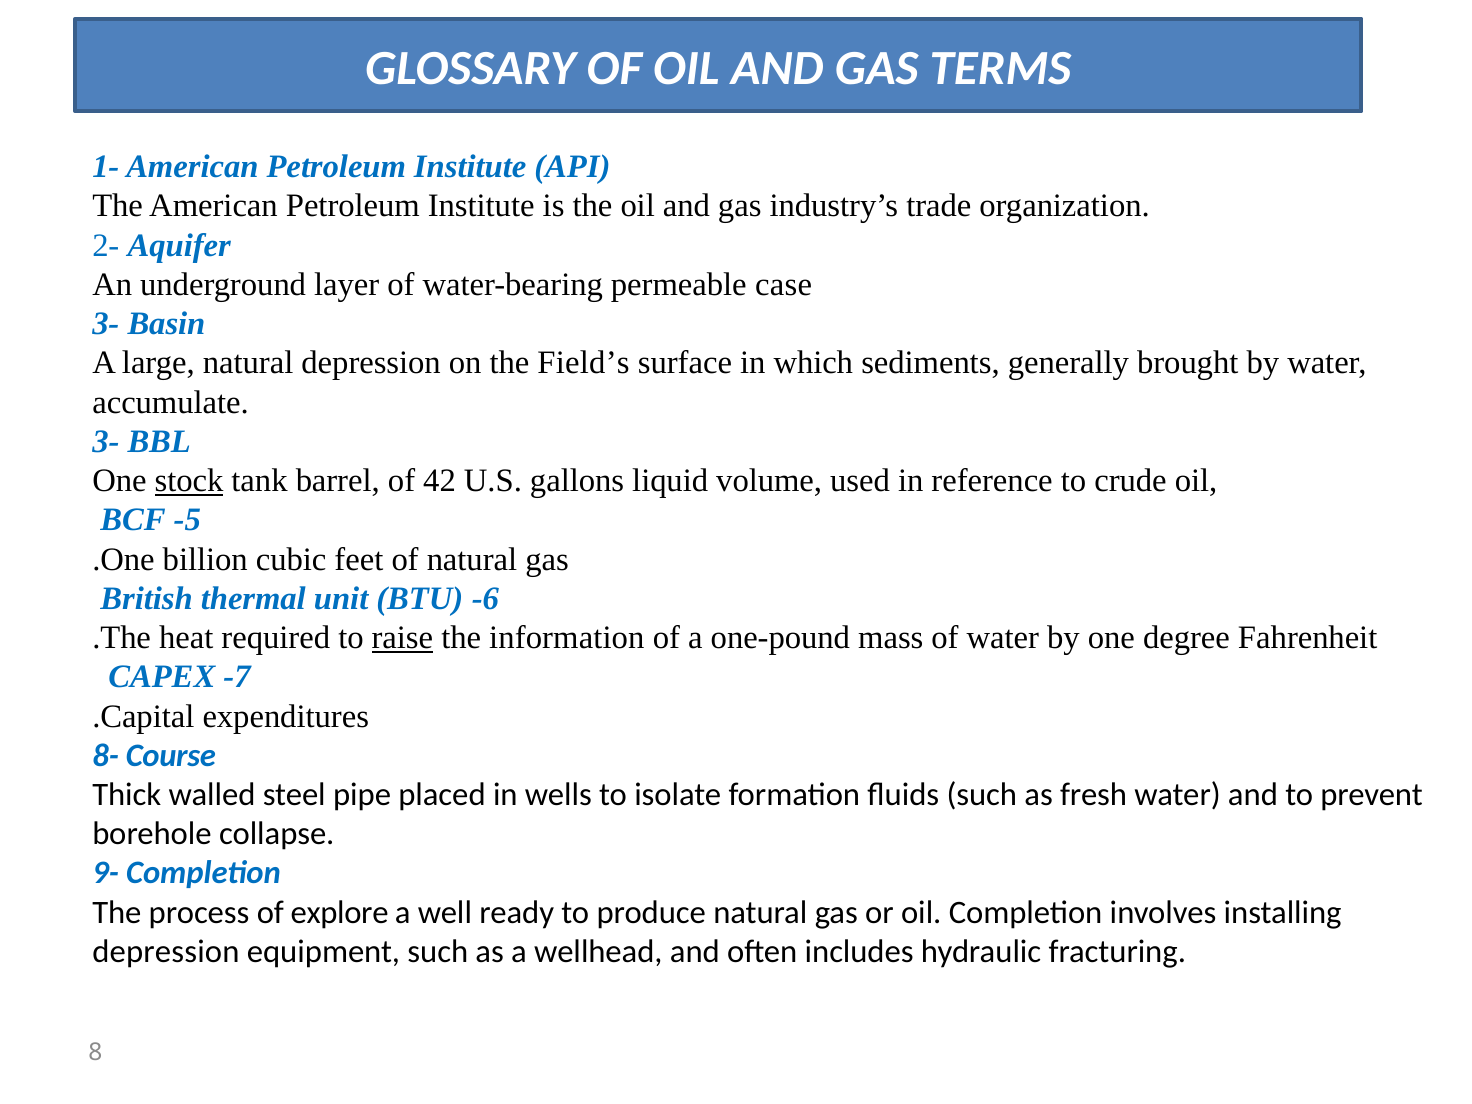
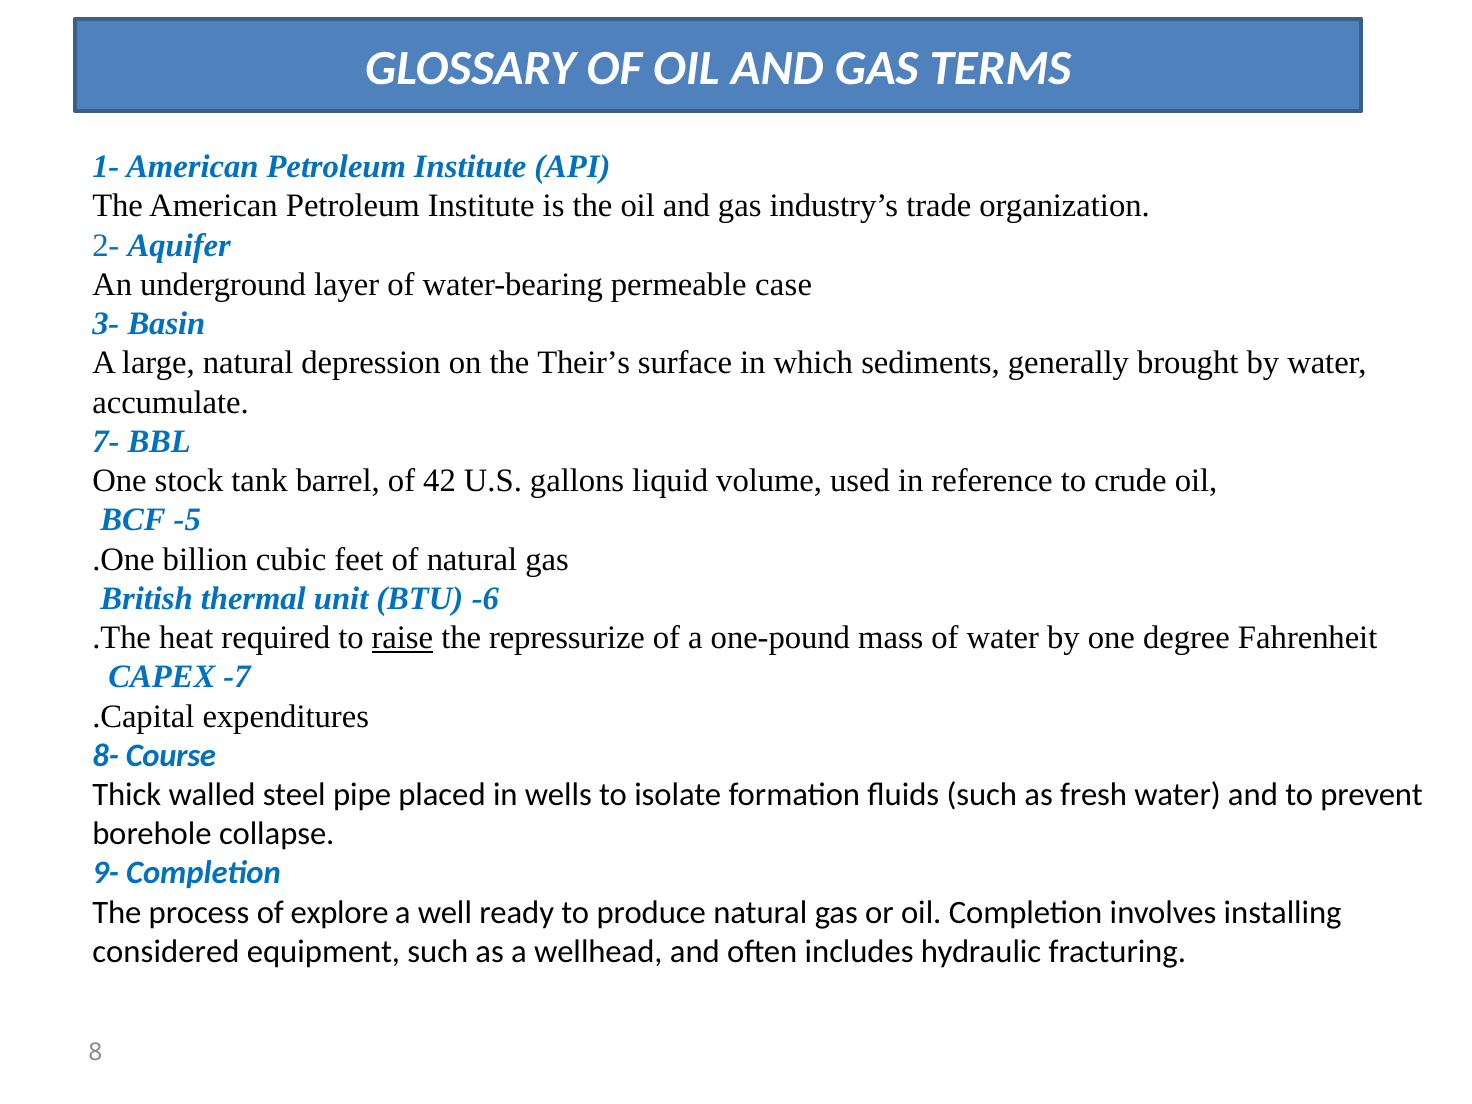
Field’s: Field’s -> Their’s (584, 363)
3-: 3- -> 7- (106, 442)
stock underline: present -> none (189, 481)
information: information -> repressurize (567, 638)
depression: depression -> considered (166, 952)
